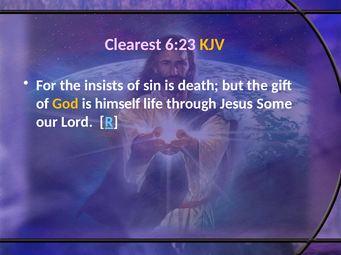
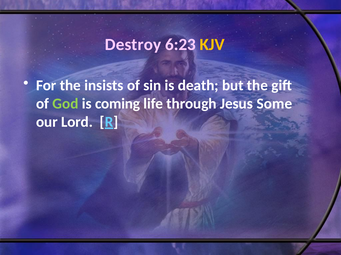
Clearest: Clearest -> Destroy (133, 45)
God colour: yellow -> light green (65, 104)
himself: himself -> coming (118, 104)
